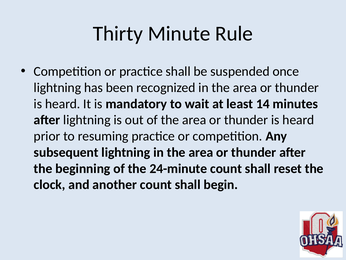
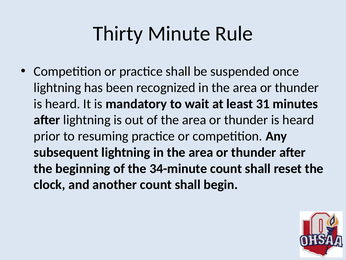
14: 14 -> 31 (263, 104)
24-minute: 24-minute -> 34-minute (178, 168)
